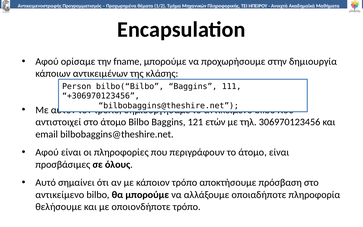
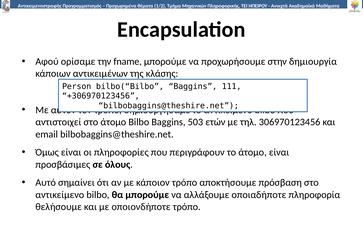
121: 121 -> 503 (195, 122)
Αφού: Αφού -> Όμως (47, 152)
